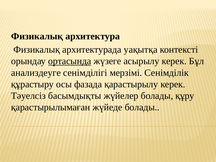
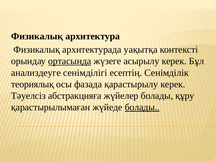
мерзімі: мерзімі -> есептің (126, 73)
құрастыру: құрастыру -> теориялық (32, 84)
басымдықты: басымдықты -> абстракцияға (75, 96)
болады underline: none -> present (142, 107)
